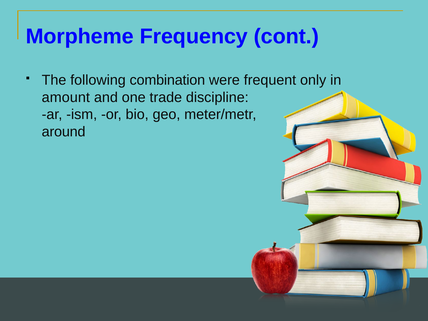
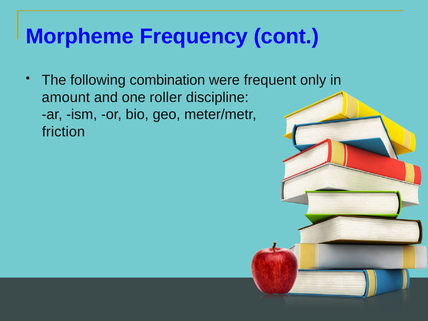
trade: trade -> roller (166, 97)
around: around -> friction (63, 132)
